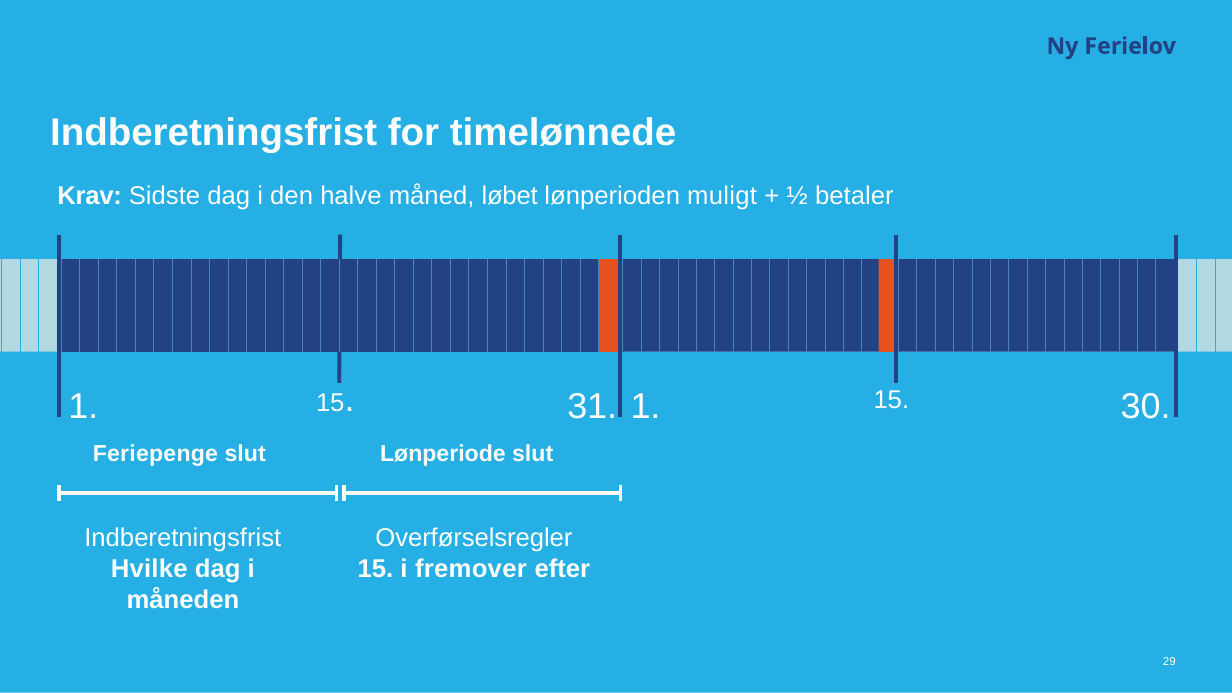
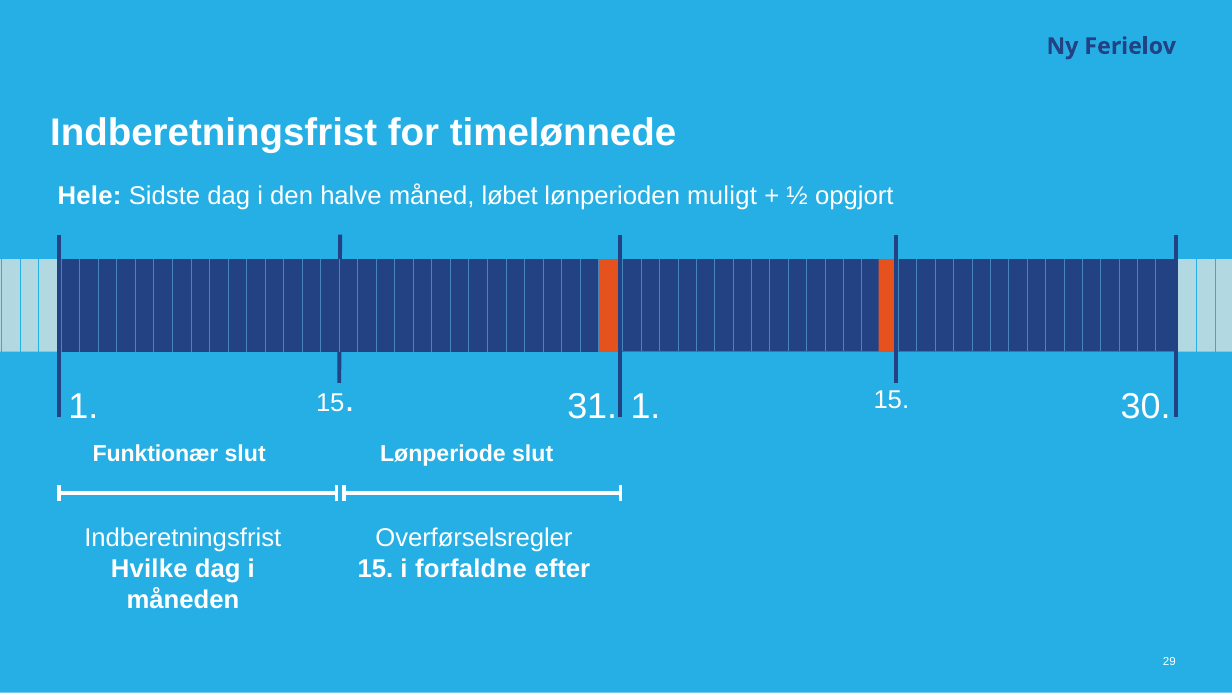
Krav: Krav -> Hele (89, 196)
betaler: betaler -> opgjort (854, 196)
Feriepenge: Feriepenge -> Funktionær (156, 454)
fremover: fremover -> forfaldne (471, 569)
